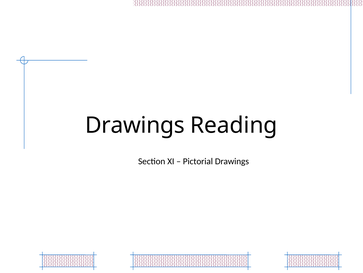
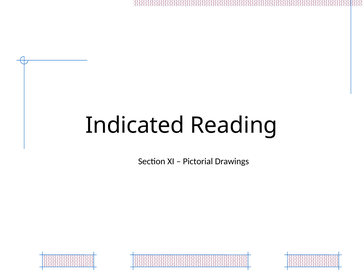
Drawings: Drawings -> Indicated (135, 125)
